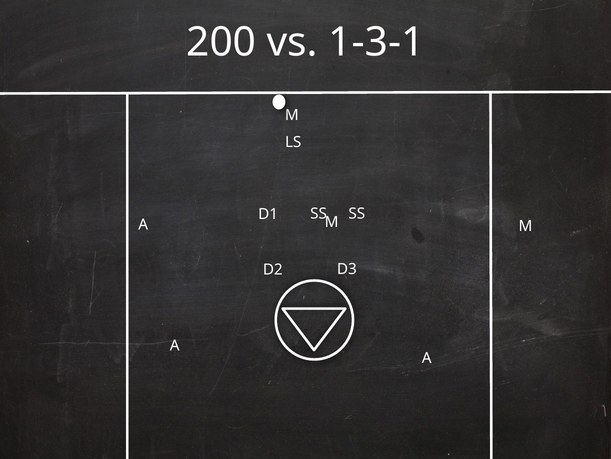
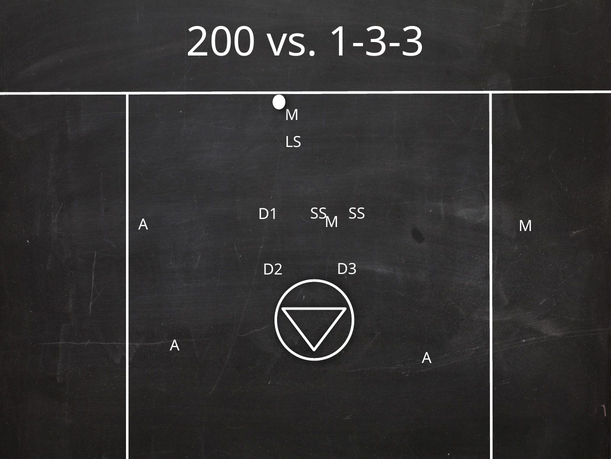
1-3-1: 1-3-1 -> 1-3-3 (376, 42)
